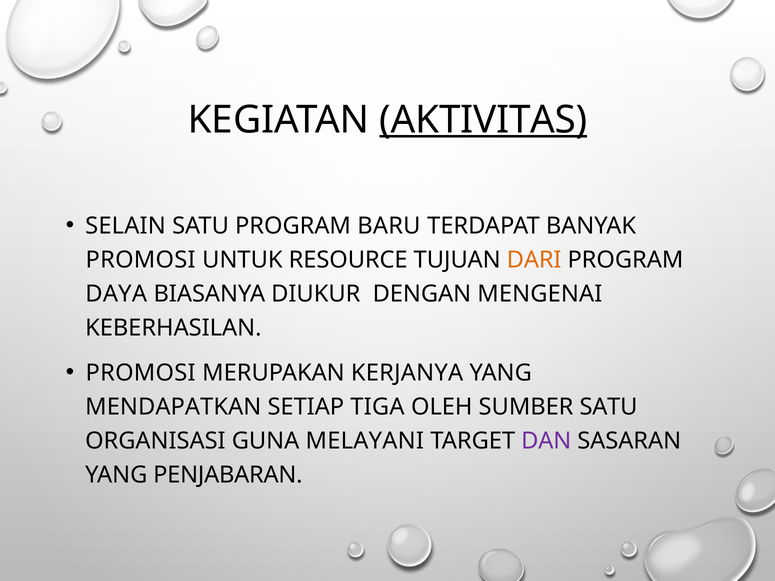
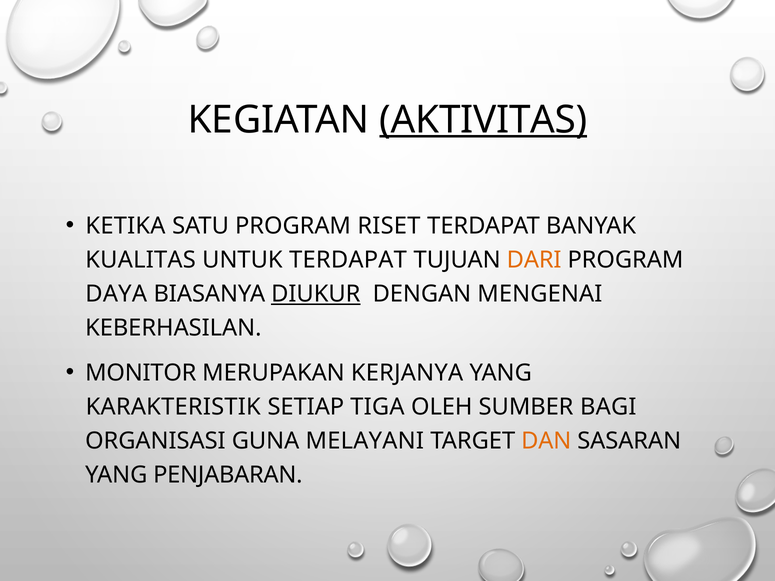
SELAIN: SELAIN -> KETIKA (125, 226)
BARU: BARU -> RISET (389, 226)
PROMOSI: PROMOSI -> KUALITAS (141, 260)
UNTUK RESOURCE: RESOURCE -> TERDAPAT (348, 260)
DIUKUR underline: none -> present (316, 294)
PROMOSI: PROMOSI -> MONITOR (141, 373)
MENDAPATKAN: MENDAPATKAN -> KARAKTERISTIK (173, 407)
SUMBER SATU: SATU -> BAGI (608, 407)
DAN colour: purple -> orange (546, 441)
